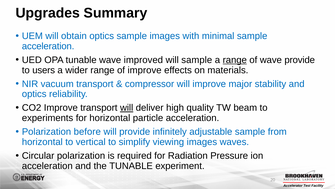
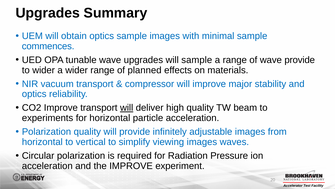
acceleration: acceleration -> commences (48, 46)
wave improved: improved -> upgrades (143, 60)
range underline: present -> none (235, 60)
to users: users -> wider (44, 70)
of improve: improve -> planned (145, 70)
Polarization before: before -> quality (87, 131)
adjustable sample: sample -> images (250, 131)
the TUNABLE: TUNABLE -> IMPROVE (131, 165)
